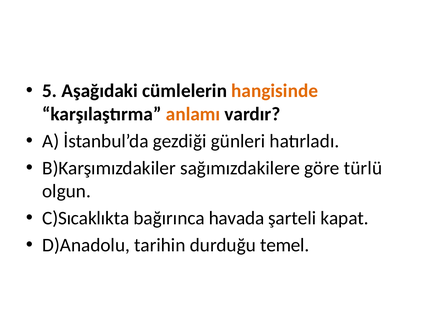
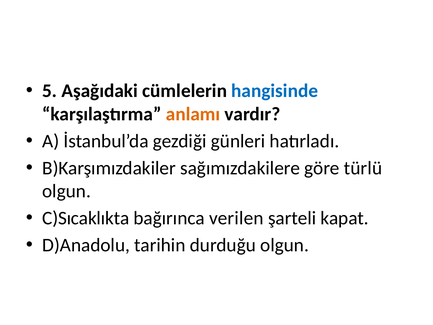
hangisinde colour: orange -> blue (275, 91)
havada: havada -> verilen (236, 218)
durduğu temel: temel -> olgun (285, 245)
